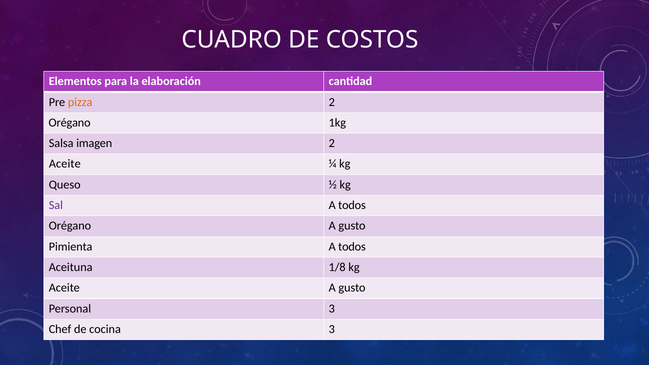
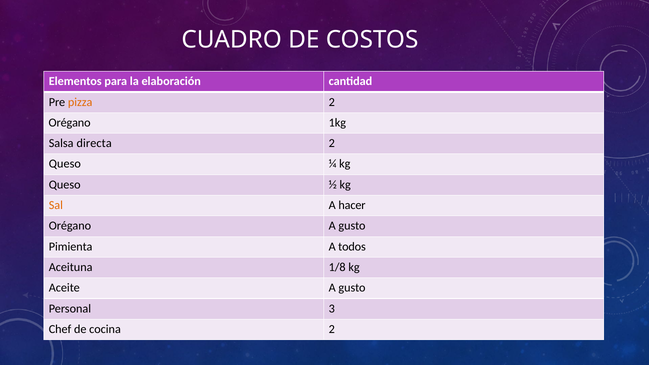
imagen: imagen -> directa (94, 143)
Aceite: Aceite -> Queso (65, 164)
Sal colour: purple -> orange (56, 205)
todos: todos -> hacer (352, 205)
cocina 3: 3 -> 2 (332, 329)
